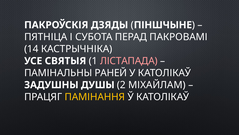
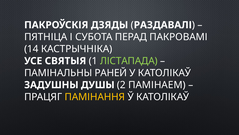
ПІНШЧЫНЕ: ПІНШЧЫНЕ -> РАЗДАВАЛІ (163, 25)
ЛІСТАПАДА colour: pink -> light green (129, 61)
МІХАЙЛАМ: МІХАЙЛАМ -> ПАМІНАЕМ (157, 85)
